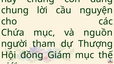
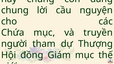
nguồn: nguồn -> truyền (98, 33)
